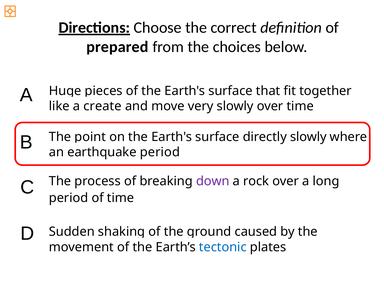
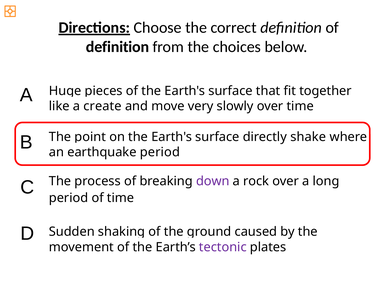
prepared: prepared -> definition (118, 47)
directly slowly: slowly -> shake (308, 137)
tectonic colour: blue -> purple (223, 247)
